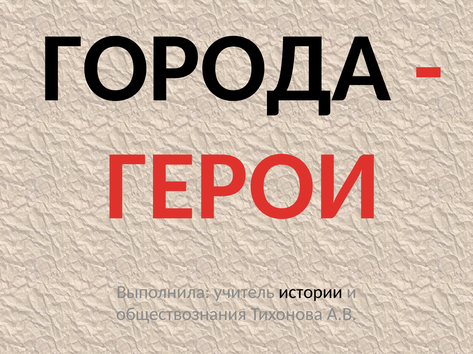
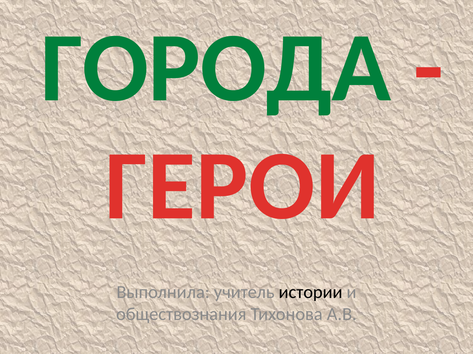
ГОРОДА colour: black -> green (216, 68)
